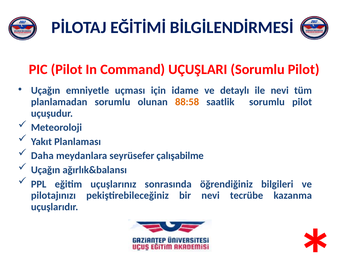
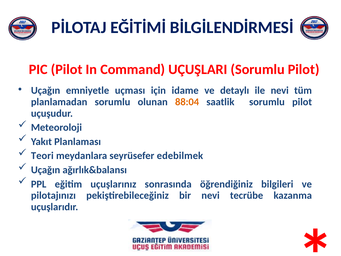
88:58: 88:58 -> 88:04 (187, 102)
Daha: Daha -> Teori (42, 156)
çalışabilme: çalışabilme -> edebilmek (180, 156)
